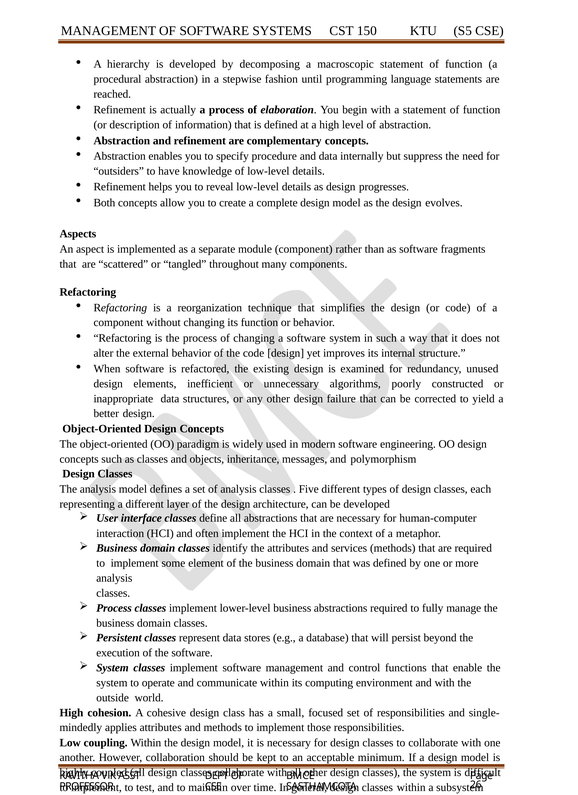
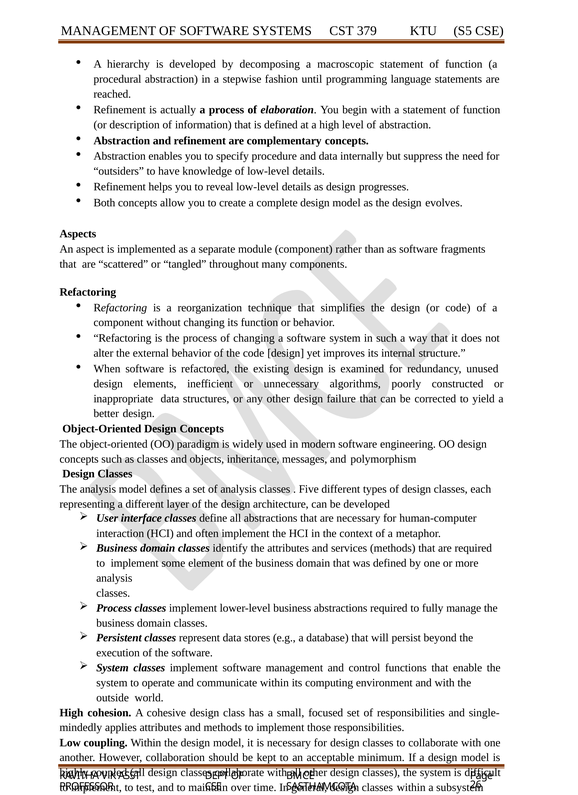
150: 150 -> 379 (367, 31)
